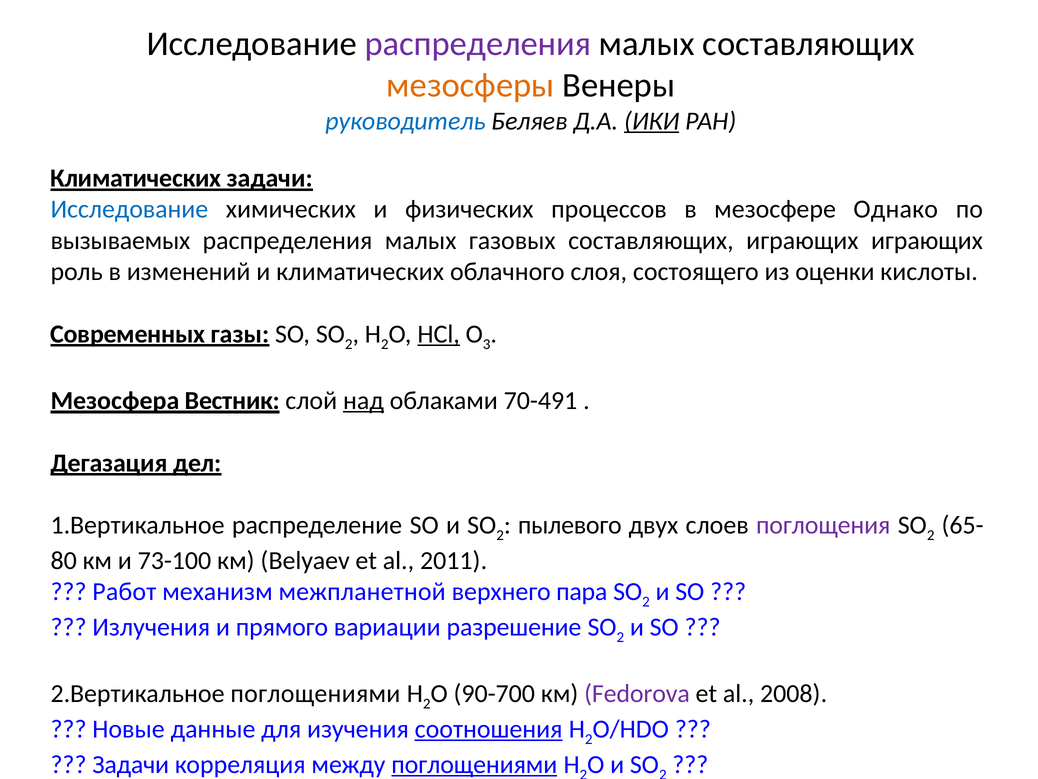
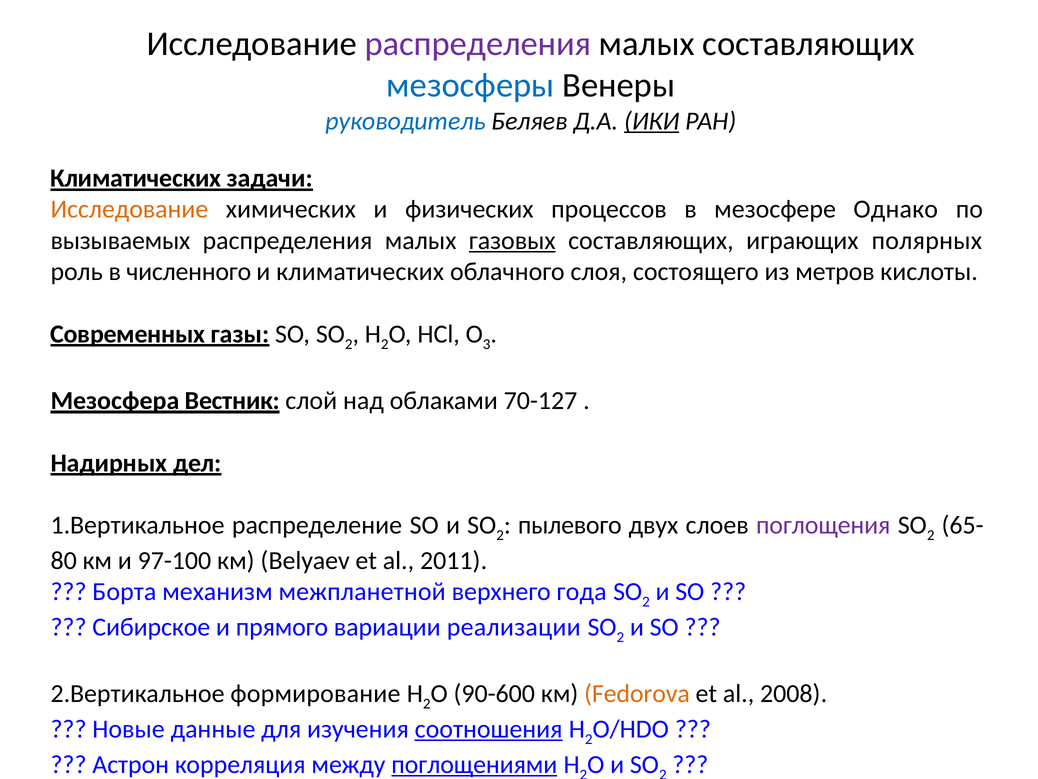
мезосферы colour: orange -> blue (470, 85)
Исследование colour: blue -> orange (129, 209)
газовых underline: none -> present (512, 240)
играющих играющих: играющих -> полярных (927, 240)
изменений: изменений -> численного (189, 272)
оценки: оценки -> метров (835, 272)
HCl underline: present -> none (439, 334)
над underline: present -> none (363, 400)
70-491: 70-491 -> 70-127 (541, 400)
Дегазация: Дегазация -> Надирных (109, 463)
73-100: 73-100 -> 97-100 (174, 560)
Работ: Работ -> Борта (124, 591)
пара: пара -> года (582, 591)
Излучения: Излучения -> Сибирское (151, 627)
разрешение: разрешение -> реализации (514, 627)
поглощениями: поглощениями -> формирование (315, 693)
90-700: 90-700 -> 90-600 (494, 693)
Fedorova colour: purple -> orange (637, 693)
Задачи: Задачи -> Астрон (131, 764)
